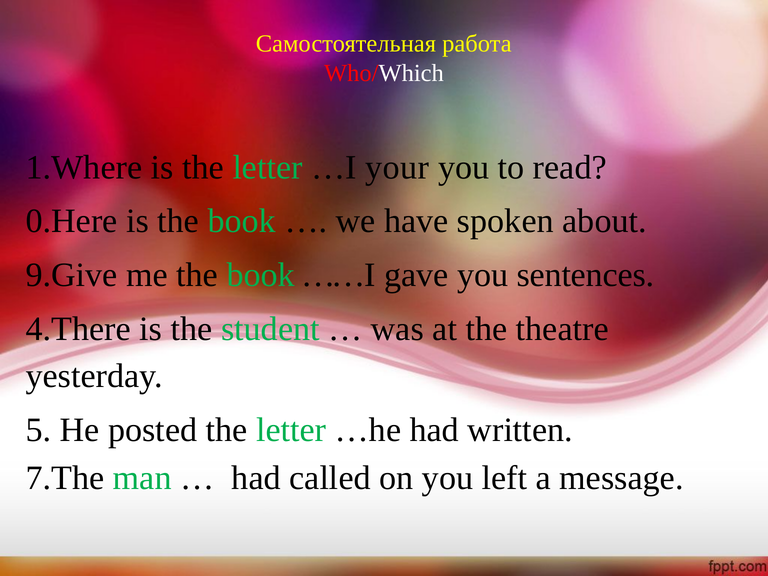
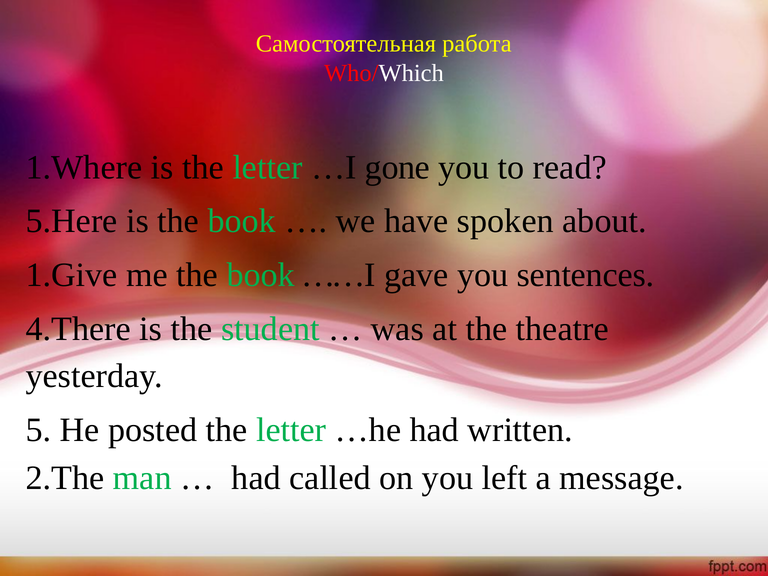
your: your -> gone (397, 167)
0.Here: 0.Here -> 5.Here (72, 221)
9.Give: 9.Give -> 1.Give (72, 275)
7.The: 7.The -> 2.The (65, 478)
